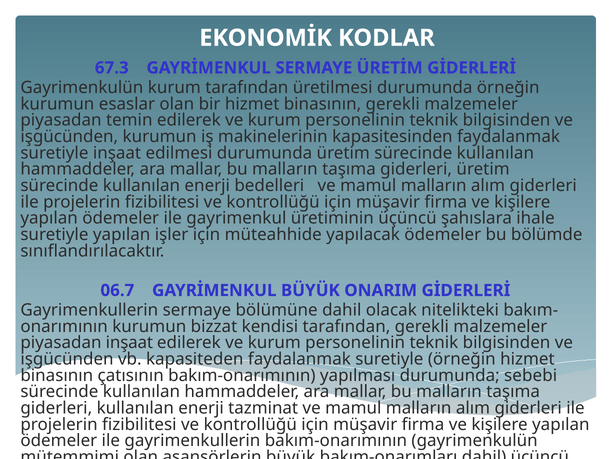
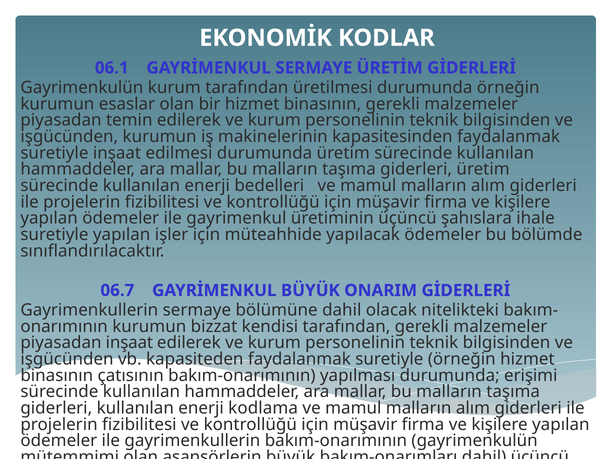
67.3: 67.3 -> 06.1 (112, 68)
sebebi: sebebi -> erişimi (531, 375)
tazminat: tazminat -> kodlama (263, 408)
